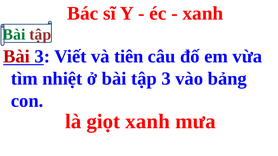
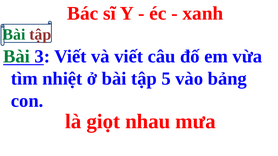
Bài colour: red -> green (17, 57)
và tiên: tiên -> viết (129, 57)
tập 3: 3 -> 5 (166, 79)
giọt xanh: xanh -> nhau (148, 122)
